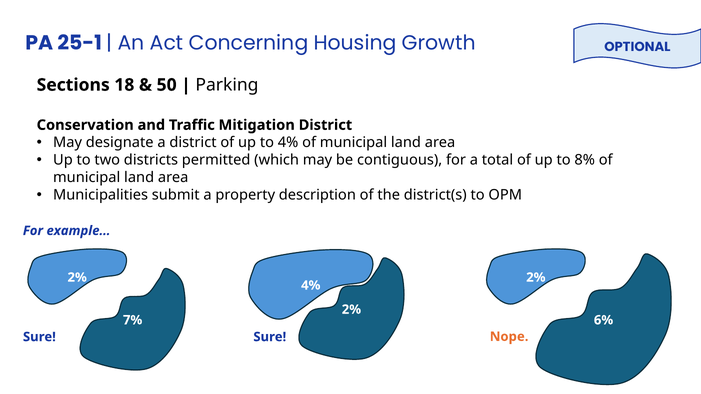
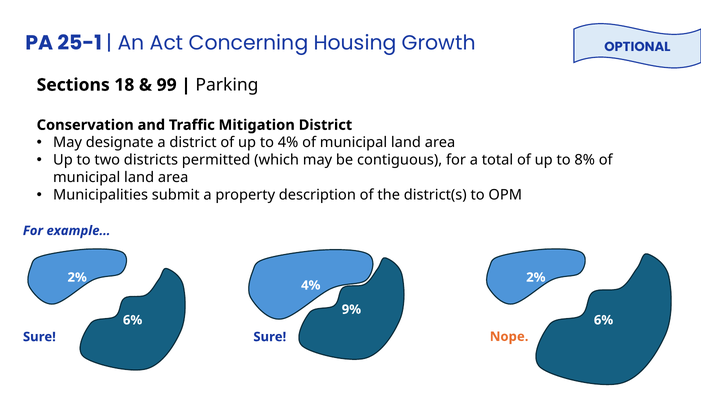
50: 50 -> 99 (167, 85)
2%: 2% -> 9% (351, 310)
7%: 7% -> 6% (133, 320)
